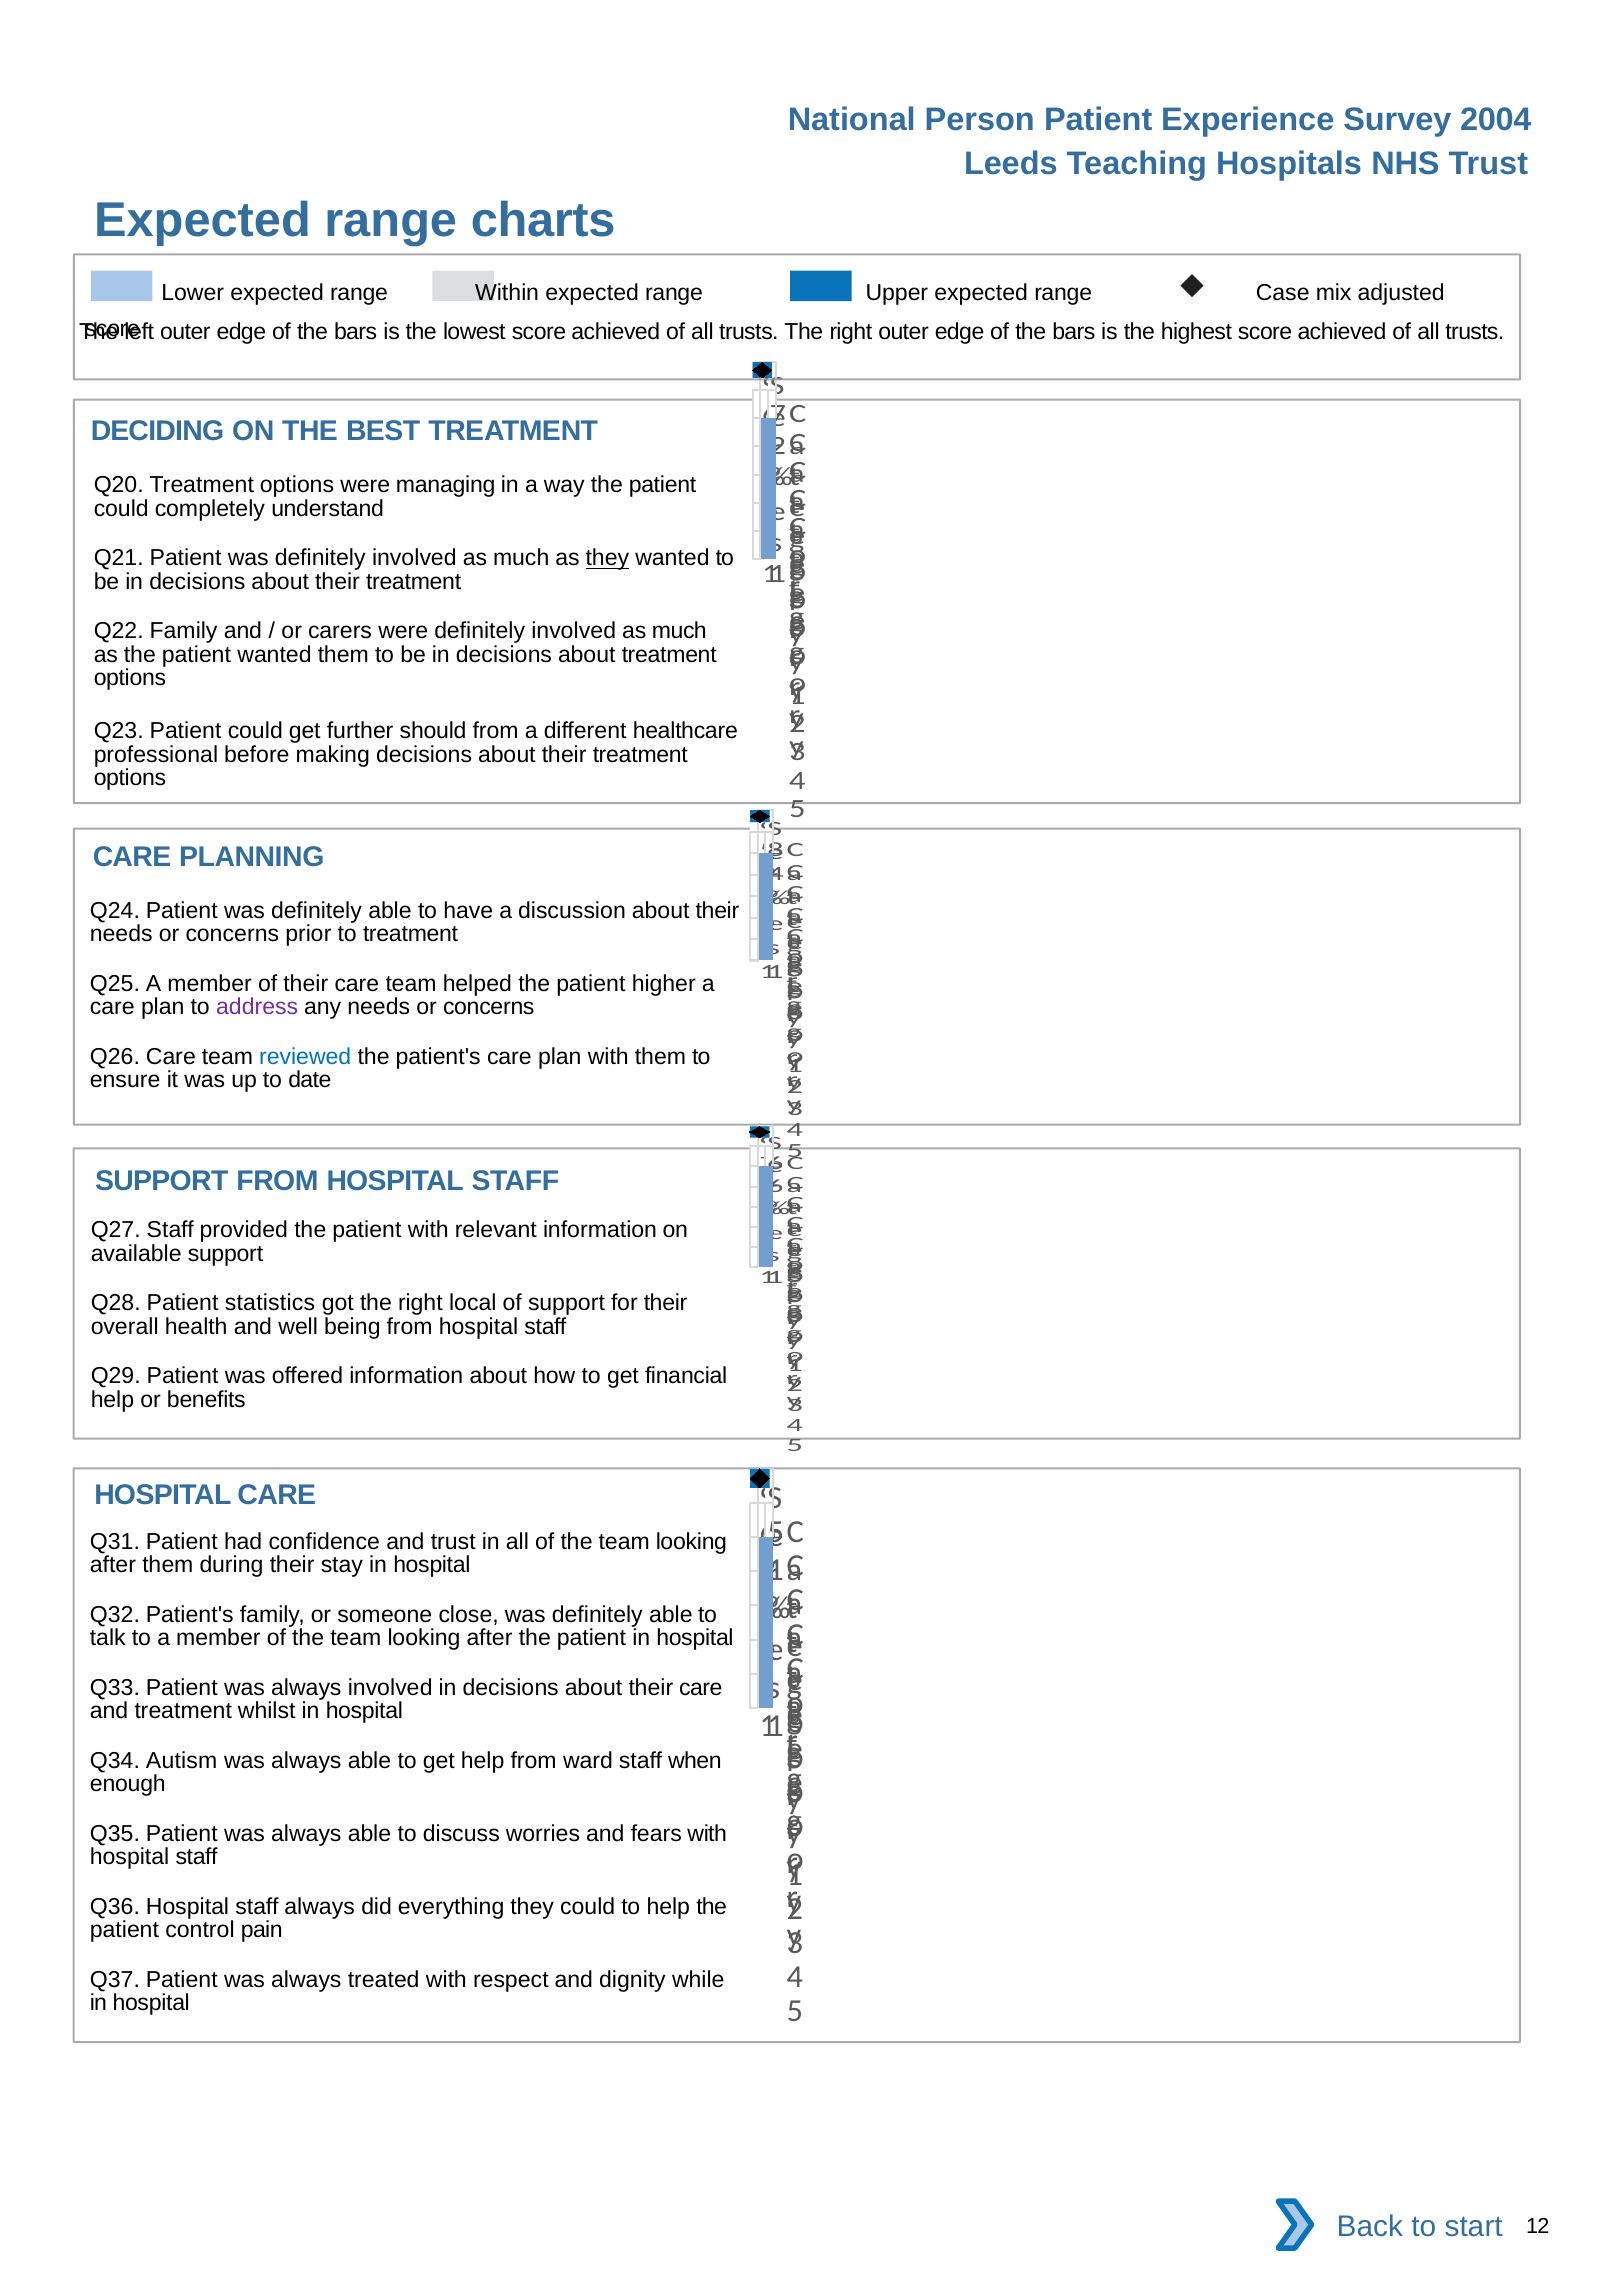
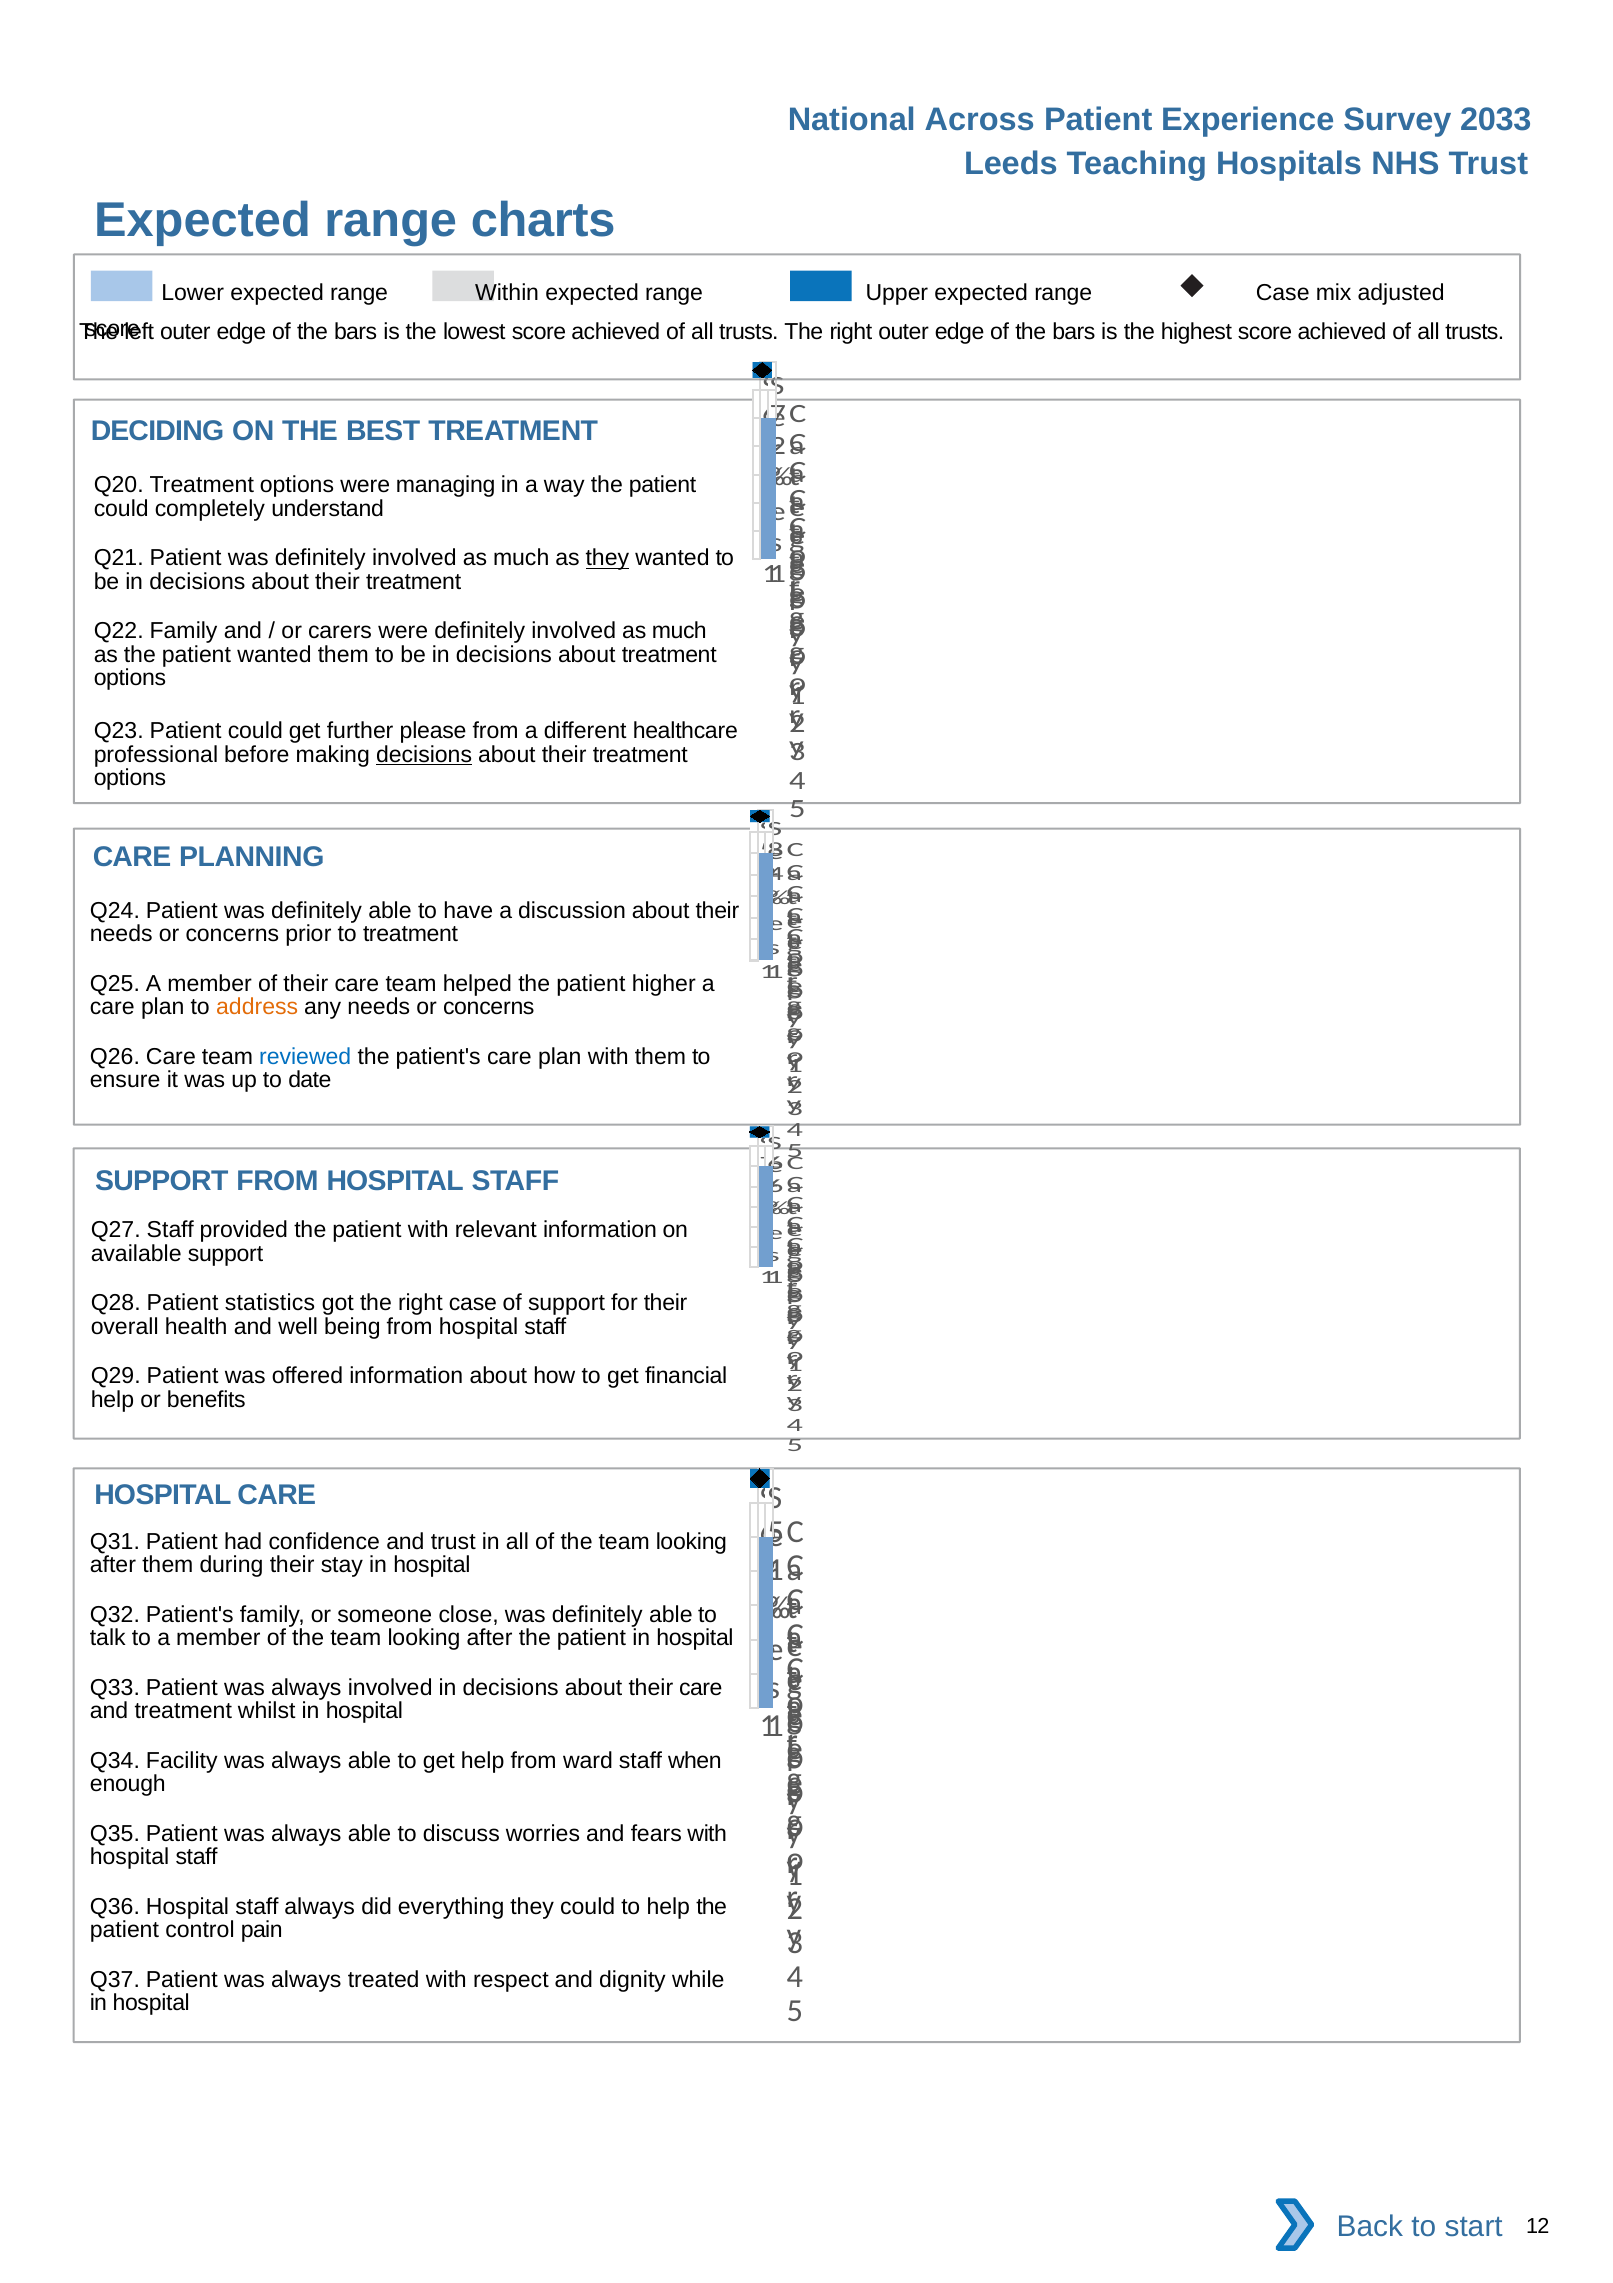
Person: Person -> Across (980, 120)
2004: 2004 -> 2033 (1496, 120)
should: should -> please (433, 731)
decisions underline: none -> present (424, 754)
address colour: purple -> orange (257, 1007)
right local: local -> case (473, 1303)
Autism: Autism -> Facility (182, 1761)
